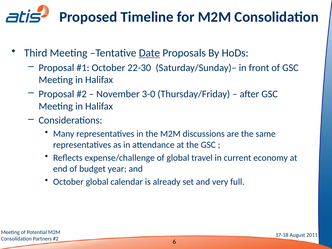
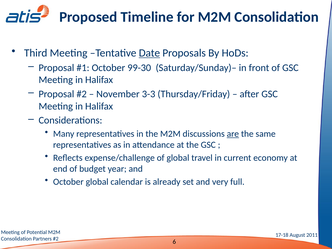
22-30: 22-30 -> 99-30 (139, 68)
3-0: 3-0 -> 3-3 (149, 94)
are underline: none -> present (233, 134)
